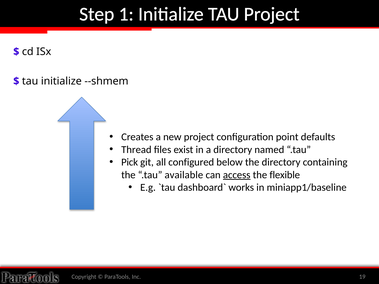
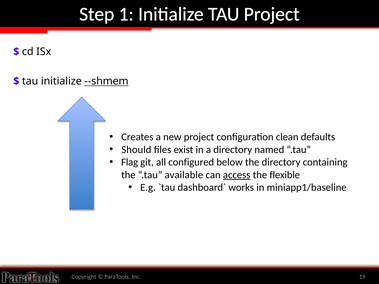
--shmem underline: none -> present (106, 81)
point: point -> clean (287, 137)
Thread: Thread -> Should (136, 150)
Pick: Pick -> Flag (130, 162)
